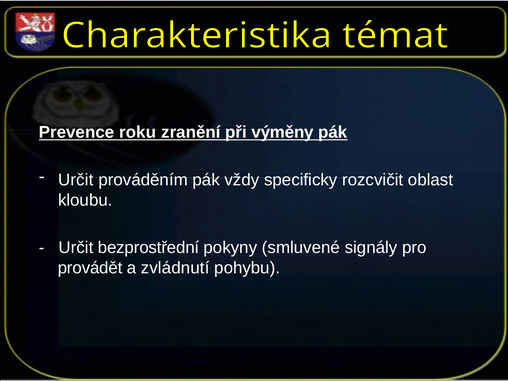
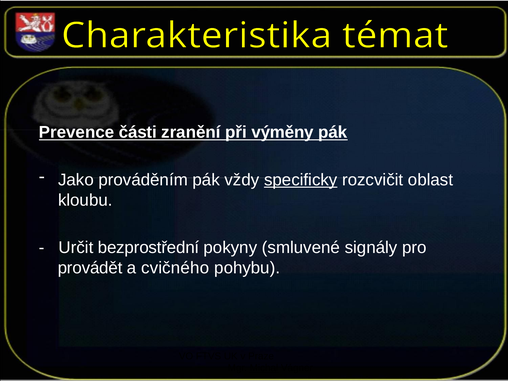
roku: roku -> části (138, 132)
Určit: Určit -> Jako (76, 180)
specificky underline: none -> present (301, 180)
zvládnutí: zvládnutí -> cvičného (175, 268)
